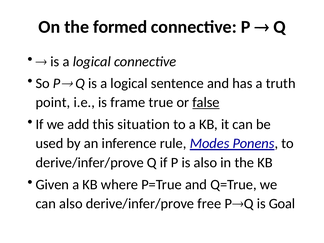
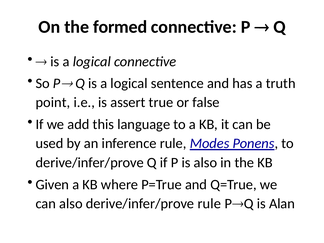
frame: frame -> assert (128, 102)
false underline: present -> none (206, 102)
situation: situation -> language (144, 124)
derive/infer/prove free: free -> rule (209, 204)
Goal: Goal -> Alan (282, 204)
